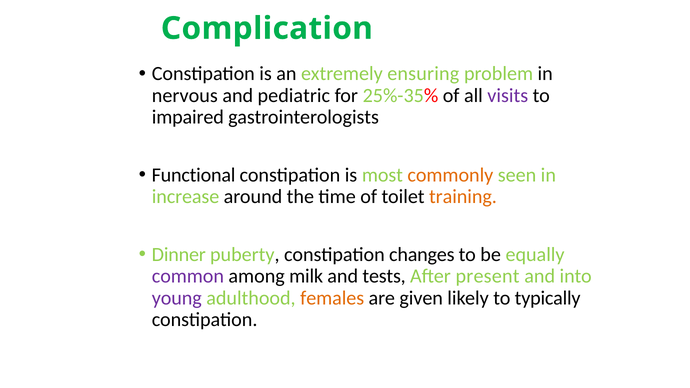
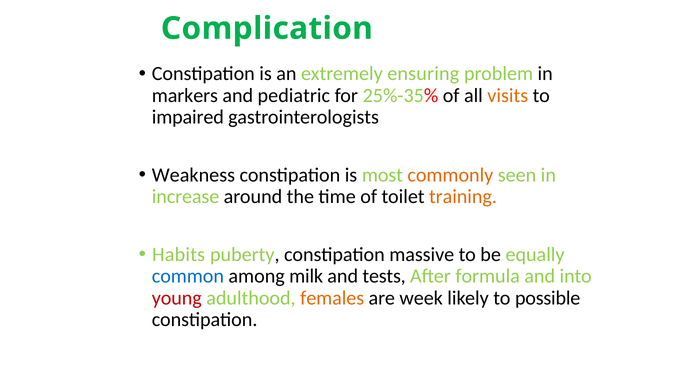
nervous: nervous -> markers (185, 95)
visits colour: purple -> orange (508, 95)
Functional: Functional -> Weakness (193, 175)
Dinner: Dinner -> Habits (179, 255)
changes: changes -> massive (422, 255)
common colour: purple -> blue (188, 276)
present: present -> formula (488, 276)
young colour: purple -> red (177, 298)
given: given -> week (421, 298)
typically: typically -> possible (548, 298)
